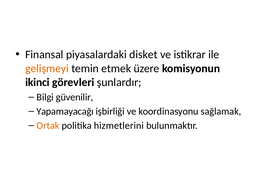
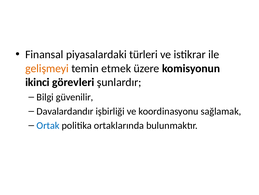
disket: disket -> türleri (144, 54)
Yapamayacağı: Yapamayacağı -> Davalardandır (65, 111)
Ortak colour: orange -> blue (48, 125)
hizmetlerini: hizmetlerini -> ortaklarında (119, 125)
